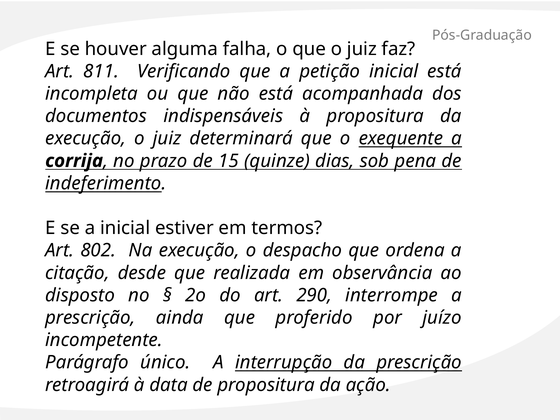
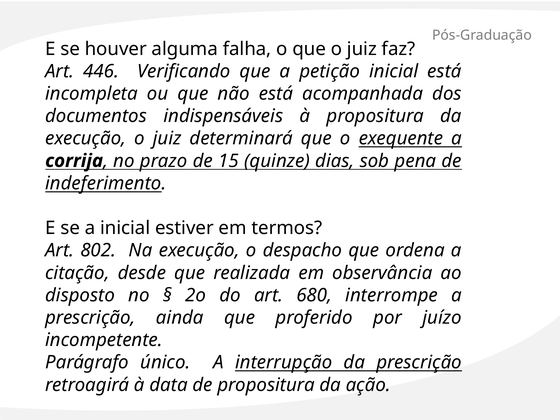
811: 811 -> 446 (101, 71)
290: 290 -> 680 (314, 295)
